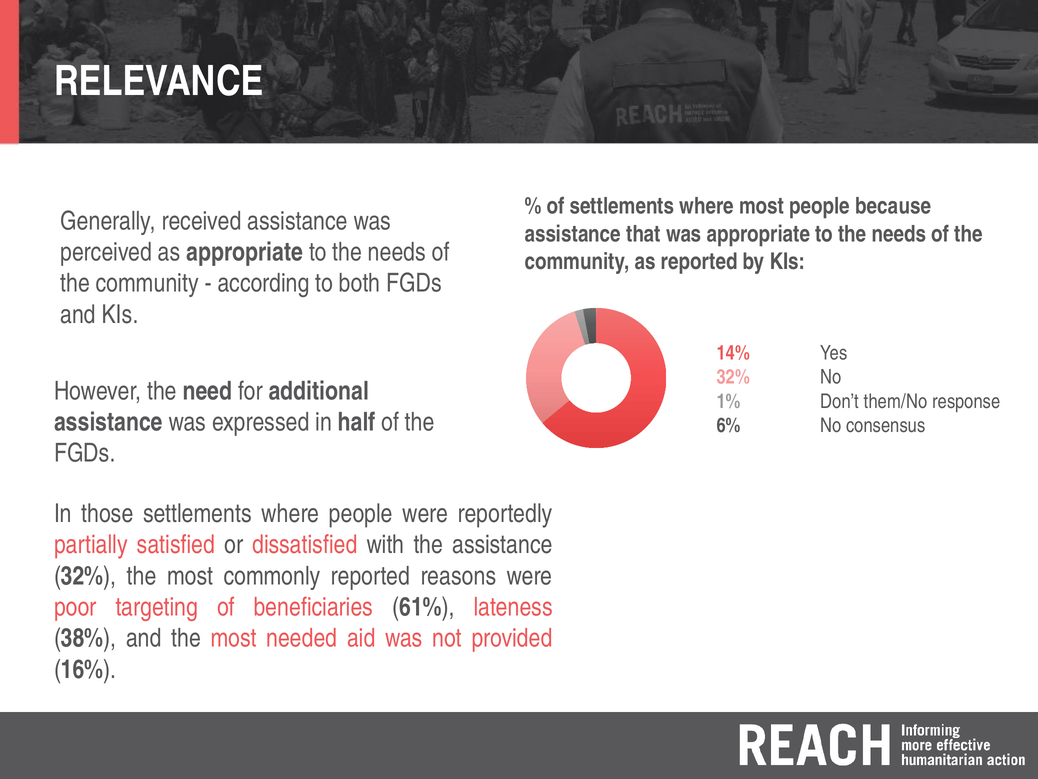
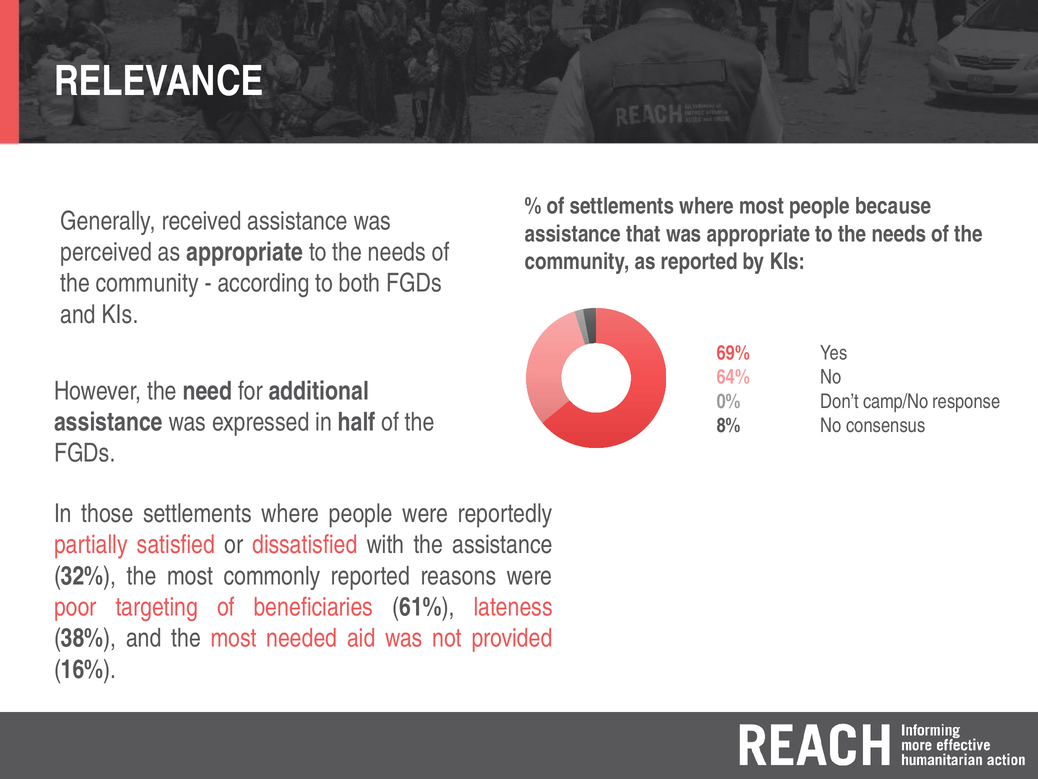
14%: 14% -> 69% (733, 353)
32%: 32% -> 64% (733, 377)
1%: 1% -> 0% (729, 401)
them/No: them/No -> camp/No (896, 401)
6%: 6% -> 8% (729, 425)
